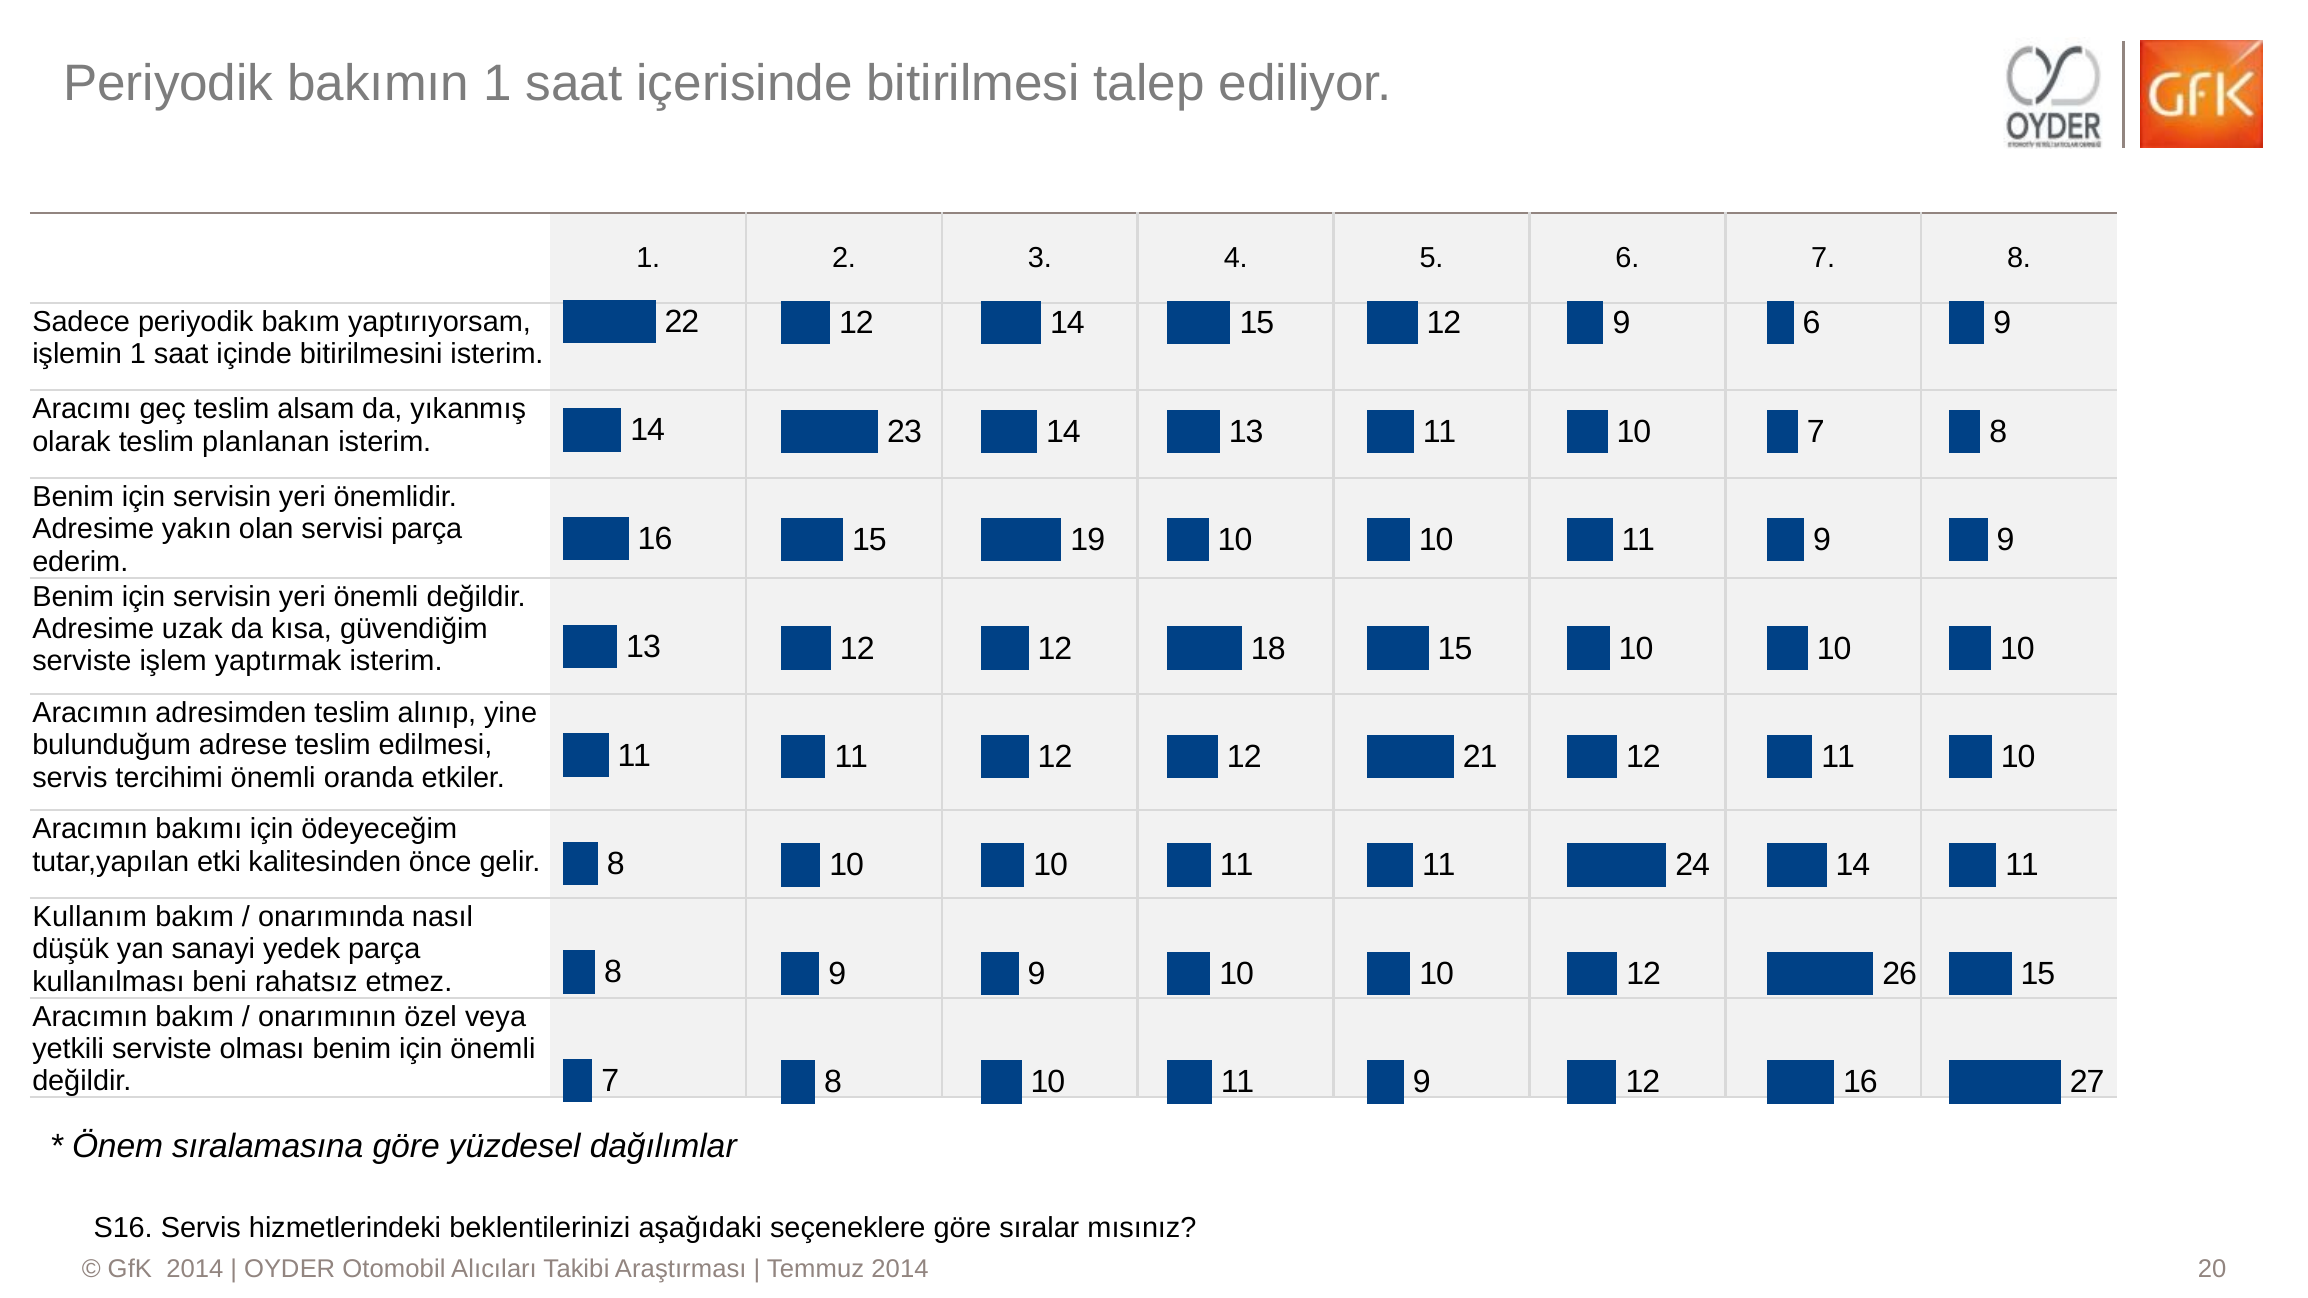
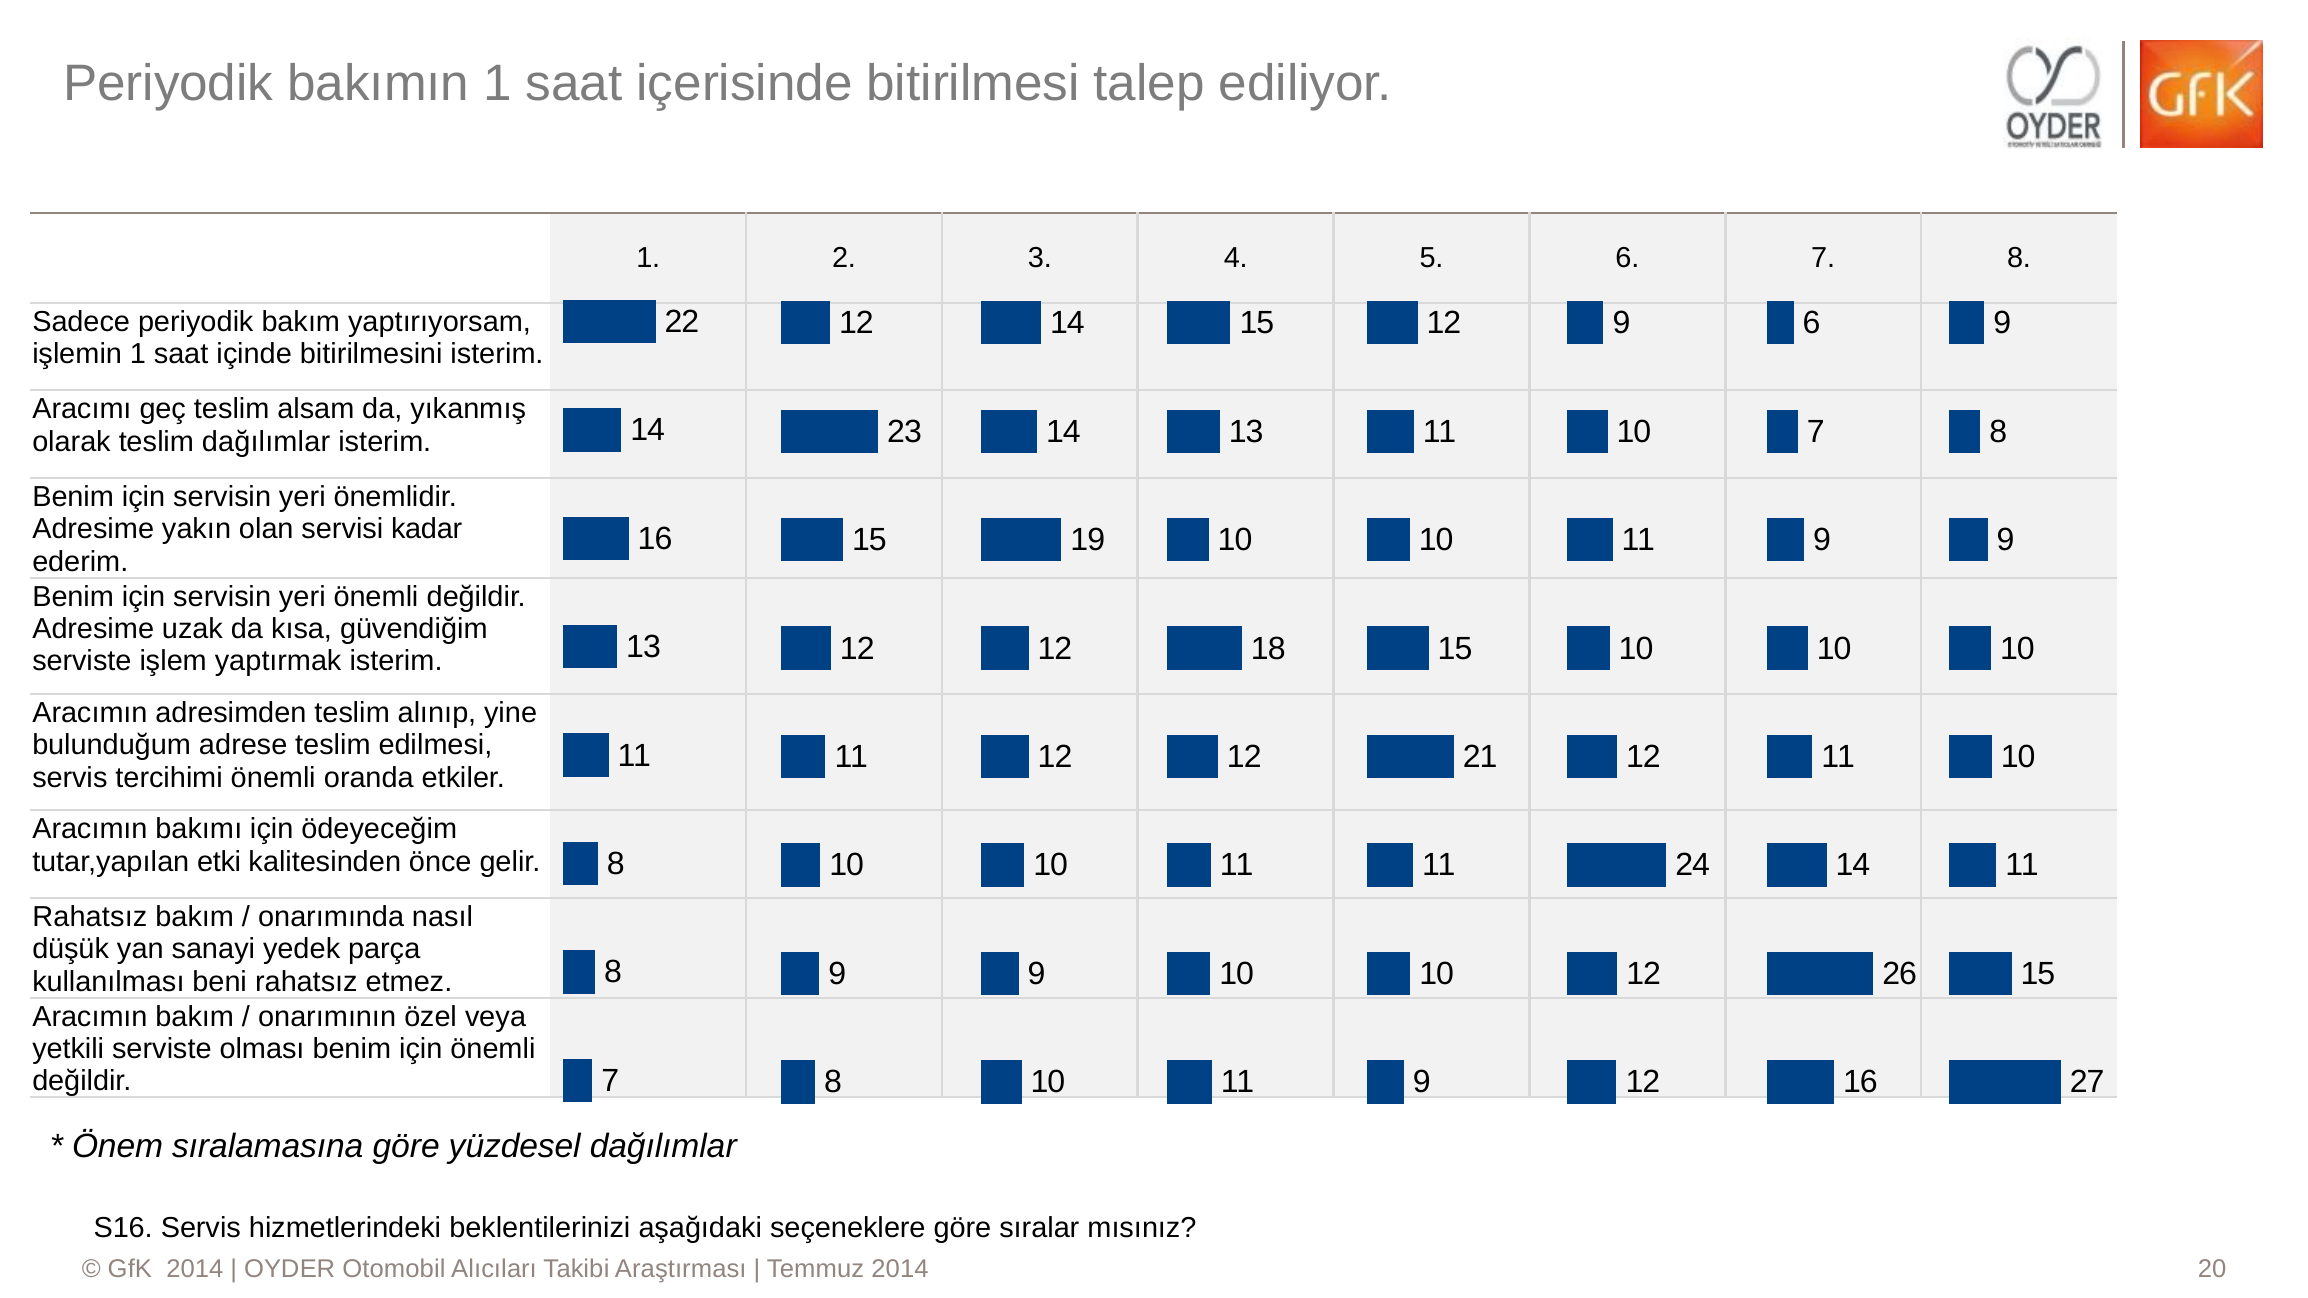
teslim planlanan: planlanan -> dağılımlar (266, 442)
servisi parça: parça -> kadar (427, 530)
Kullanım: Kullanım -> Rahatsız (90, 917)
